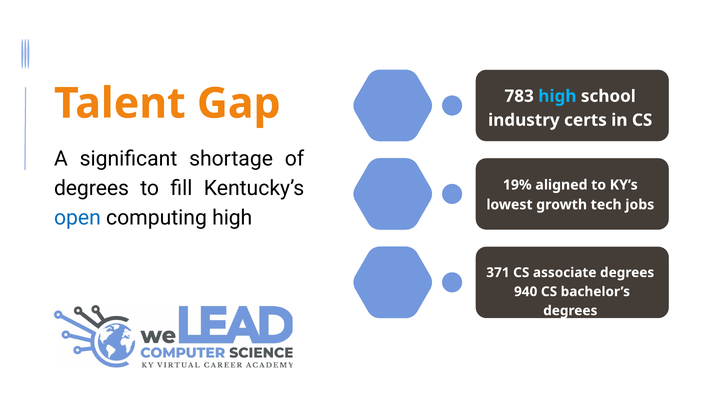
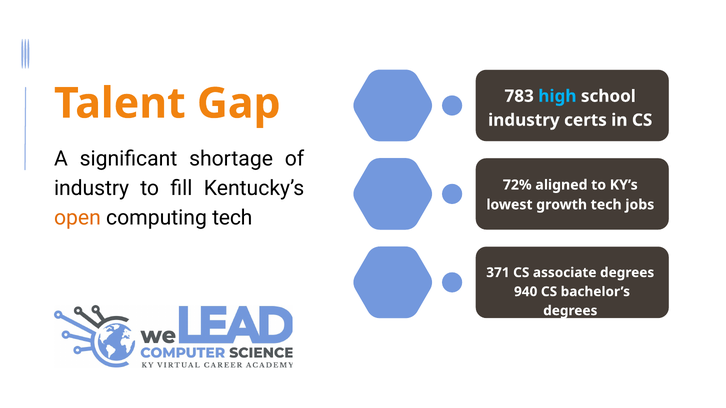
degrees: degrees -> industry (92, 188)
19%: 19% -> 72% (517, 185)
open colour: blue -> orange (77, 218)
computing high: high -> tech (232, 218)
